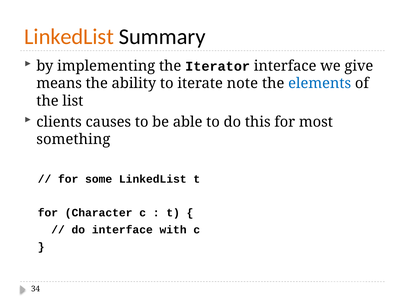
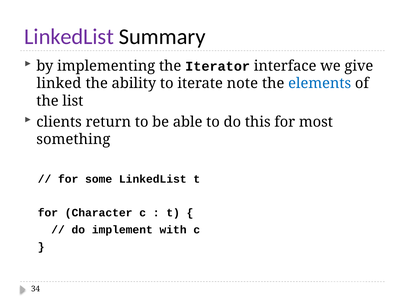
LinkedList colour: orange -> purple (69, 37)
means: means -> linked (59, 83)
causes: causes -> return (108, 122)
do interface: interface -> implement (122, 230)
